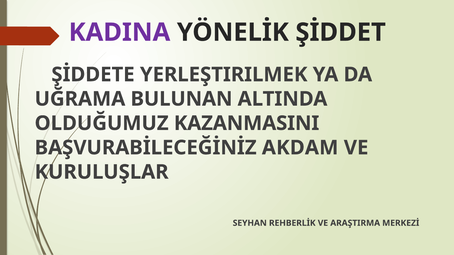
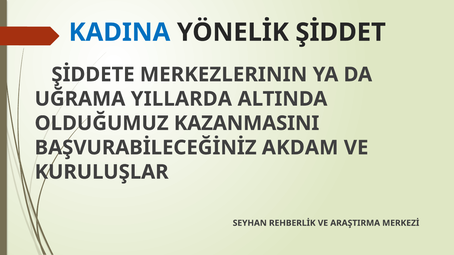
KADINA colour: purple -> blue (119, 32)
YERLEŞTIRILMEK: YERLEŞTIRILMEK -> MERKEZLERININ (224, 75)
BULUNAN: BULUNAN -> YILLARDA (181, 99)
